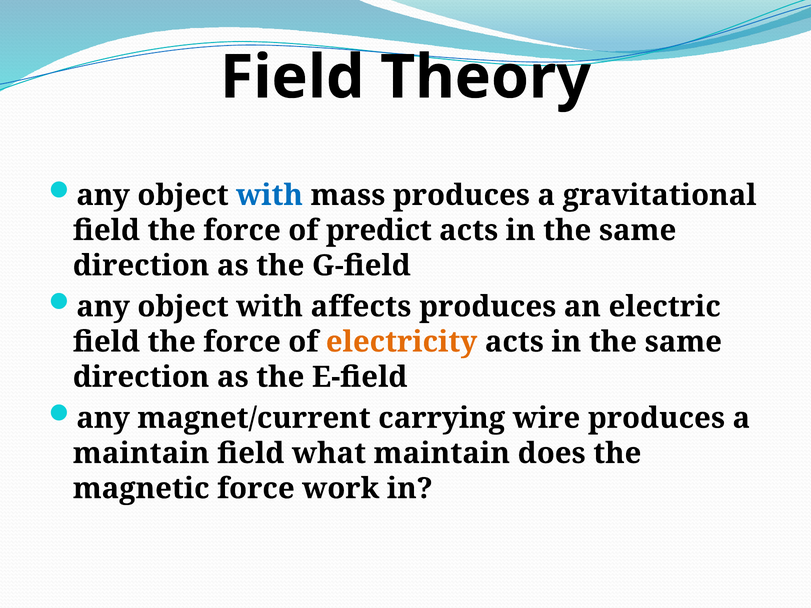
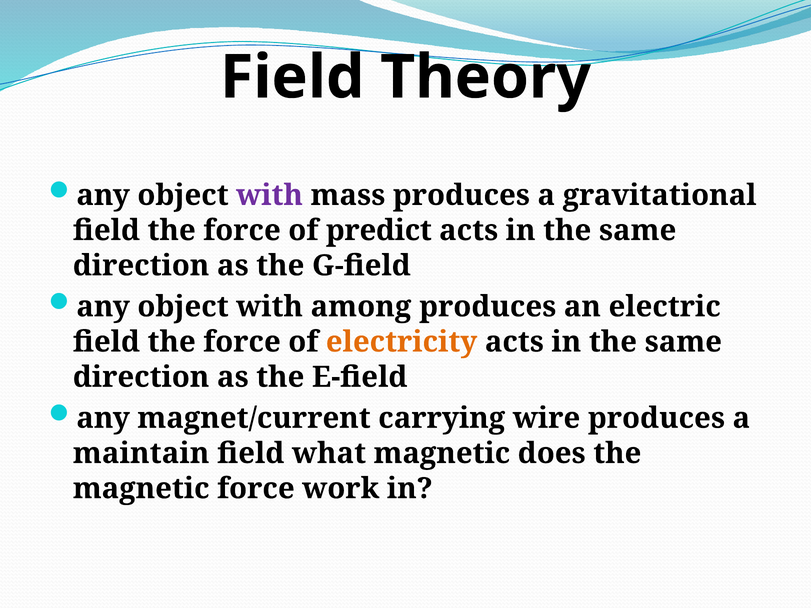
with colour: blue -> purple (270, 195)
affects: affects -> among (361, 307)
what maintain: maintain -> magnetic (442, 454)
